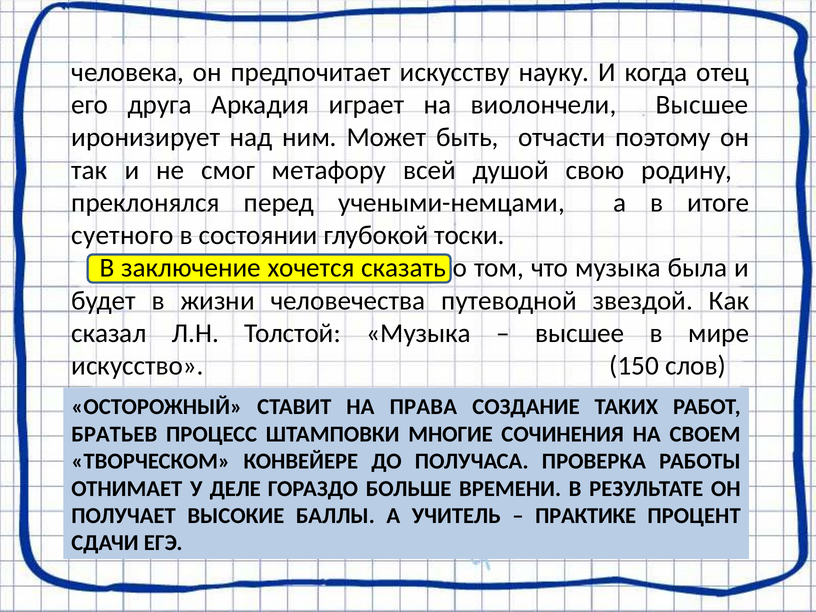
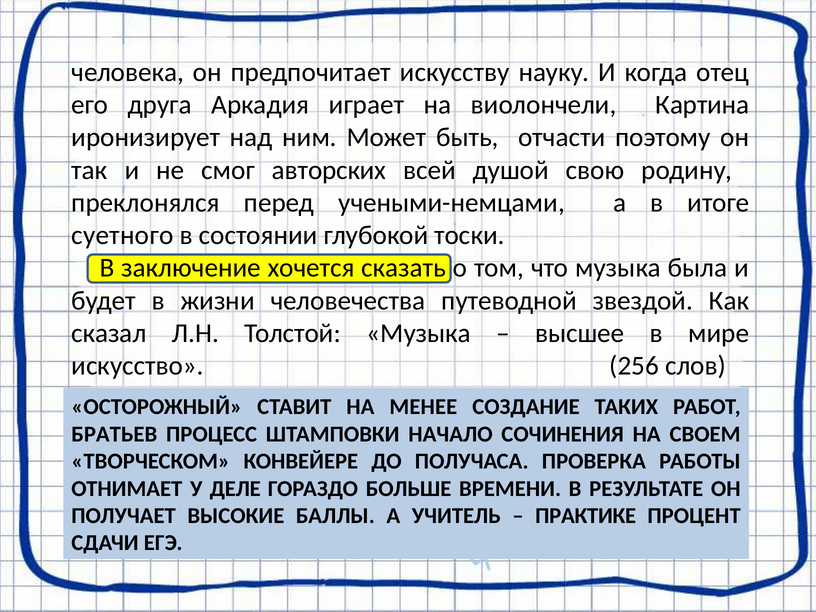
виолончели Высшее: Высшее -> Картина (702, 105)
метафору: метафору -> авторских (329, 170)
150: 150 -> 256 (634, 366)
ПРАВА: ПРАВА -> МЕНЕЕ (423, 407)
МНОГИЕ: МНОГИЕ -> НАЧАЛО (450, 434)
